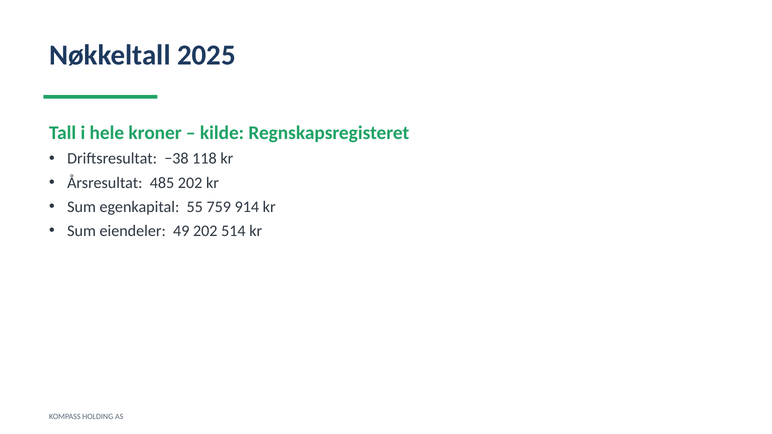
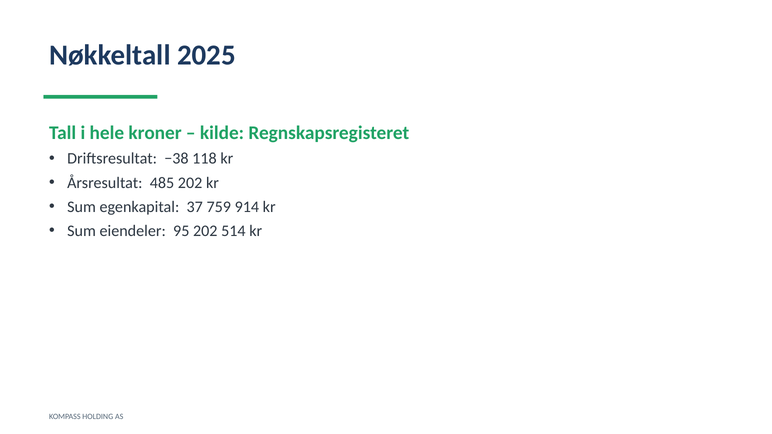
55: 55 -> 37 (195, 207)
49: 49 -> 95 (181, 231)
